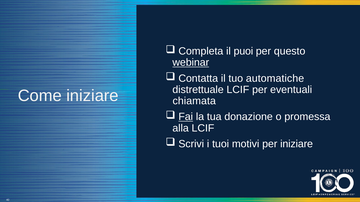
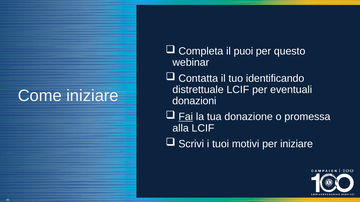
webinar underline: present -> none (191, 63)
automatiche: automatiche -> identificando (275, 79)
chiamata: chiamata -> donazioni (194, 101)
